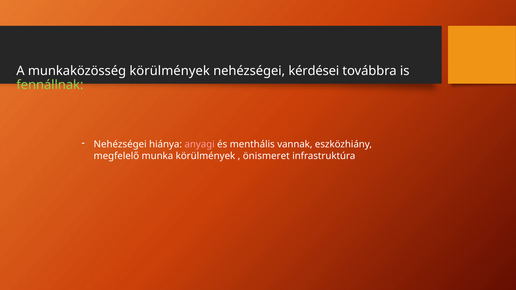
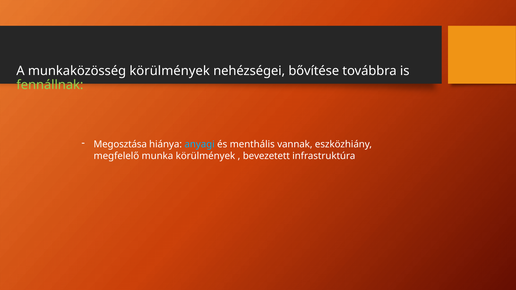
kérdései: kérdései -> bővítése (314, 71)
Nehézségei: Nehézségei -> Megosztása (120, 145)
anyagi colour: pink -> light blue (200, 145)
önismeret: önismeret -> bevezetett (266, 156)
